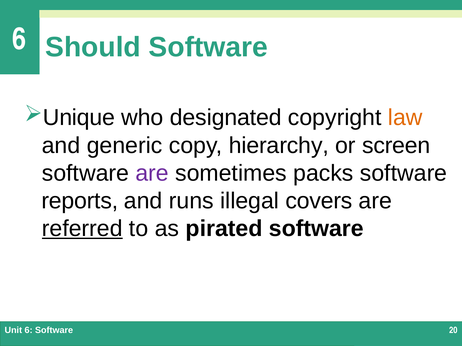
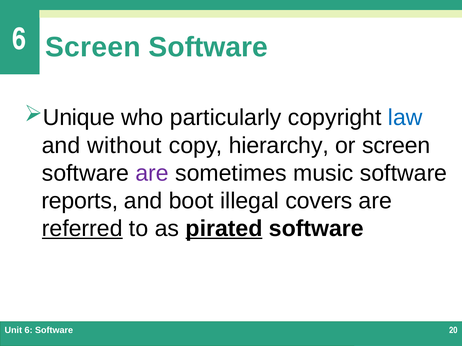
Should: Should -> Screen (93, 47)
designated: designated -> particularly (226, 118)
law colour: orange -> blue (405, 118)
generic: generic -> without (124, 146)
packs: packs -> music (323, 173)
runs: runs -> boot (191, 201)
pirated underline: none -> present (224, 229)
